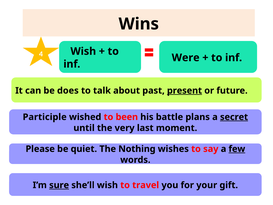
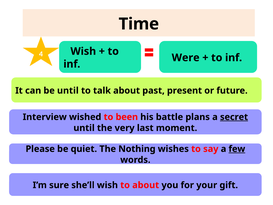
Wins: Wins -> Time (139, 24)
be does: does -> until (68, 90)
present underline: present -> none (185, 90)
Participle: Participle -> Interview (45, 117)
sure underline: present -> none (59, 185)
to travel: travel -> about (146, 185)
